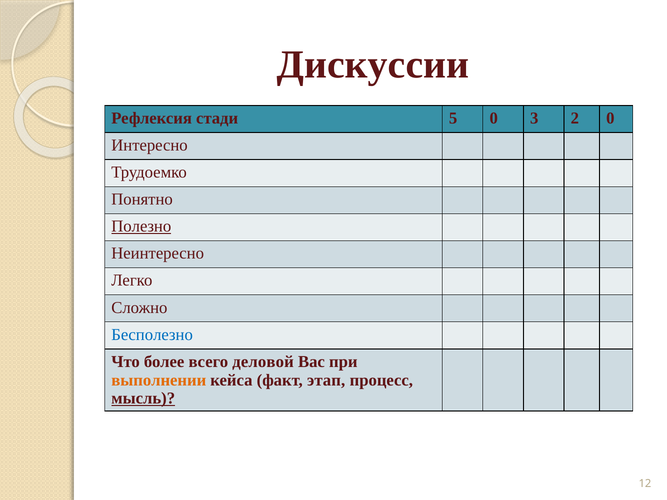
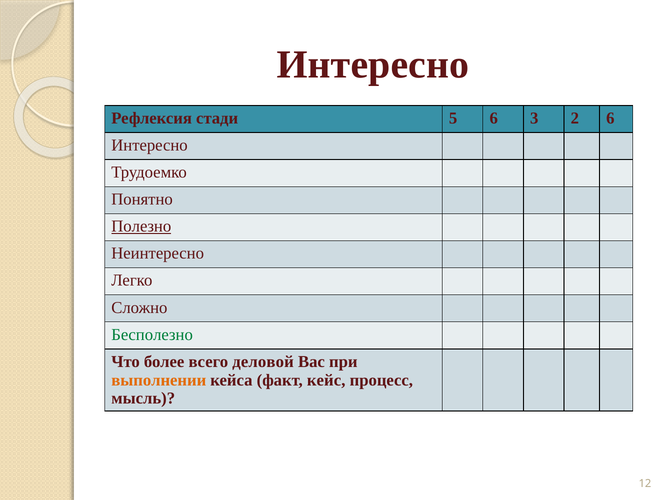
Дискуссии: Дискуссии -> Интересно (373, 65)
5 0: 0 -> 6 (494, 118)
2 0: 0 -> 6 (610, 118)
Бесполезно colour: blue -> green (152, 335)
этап: этап -> кейс (326, 380)
мысль underline: present -> none (143, 399)
